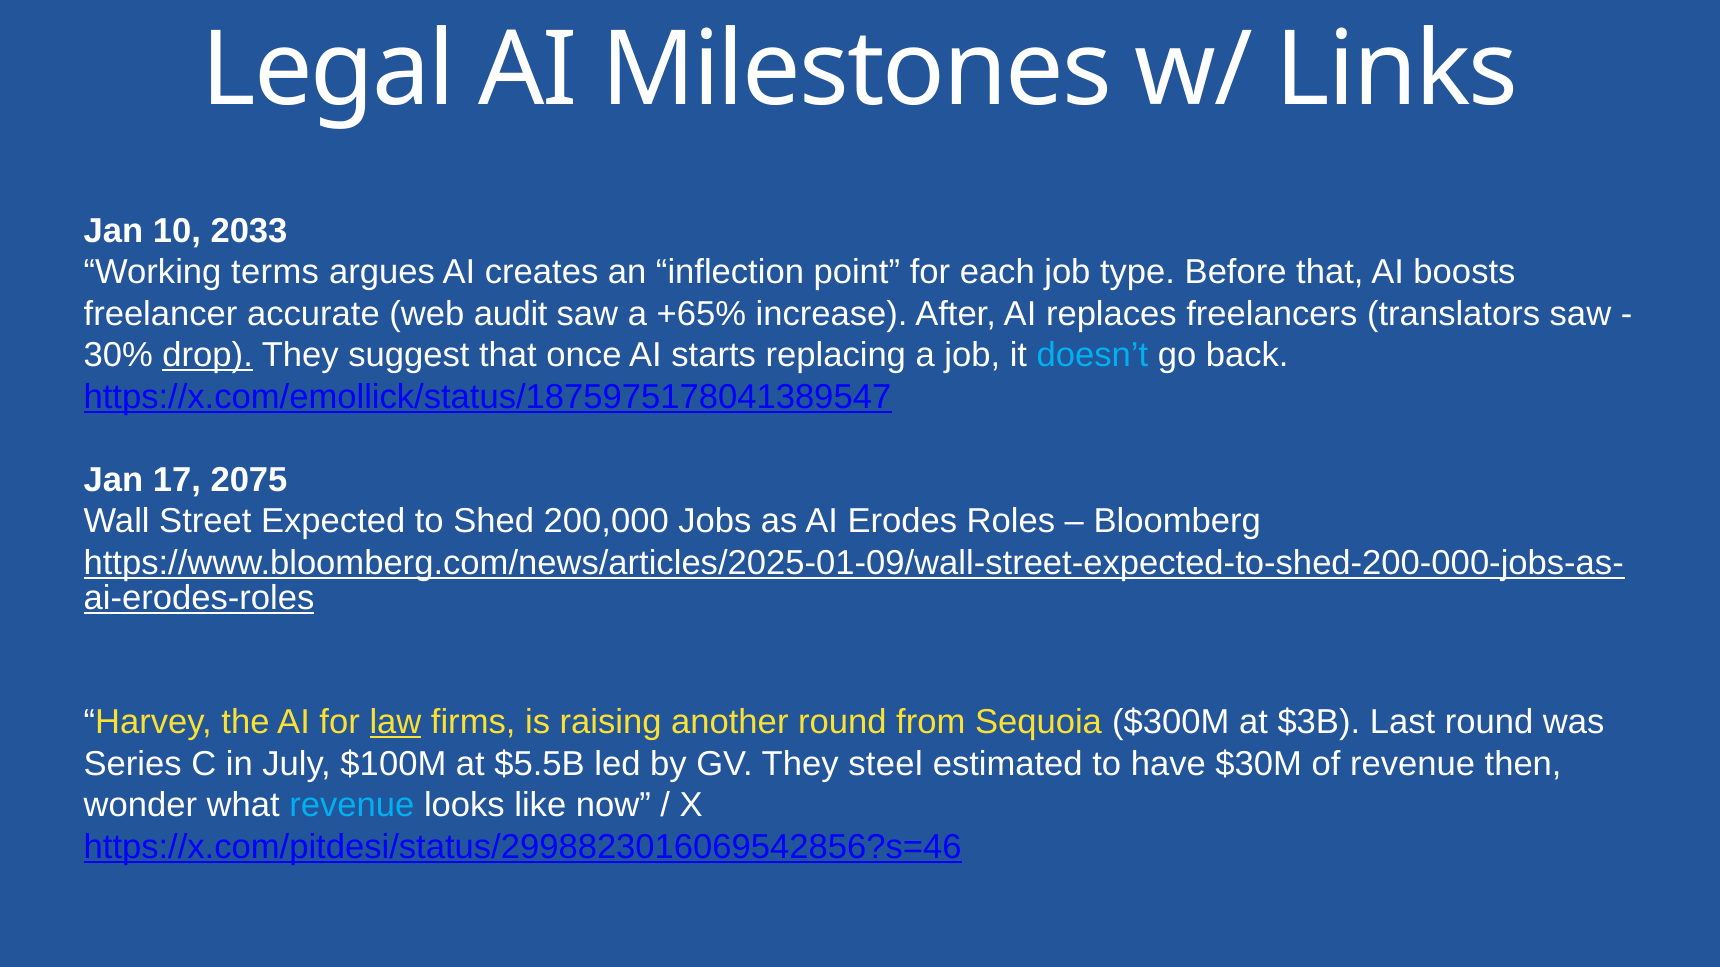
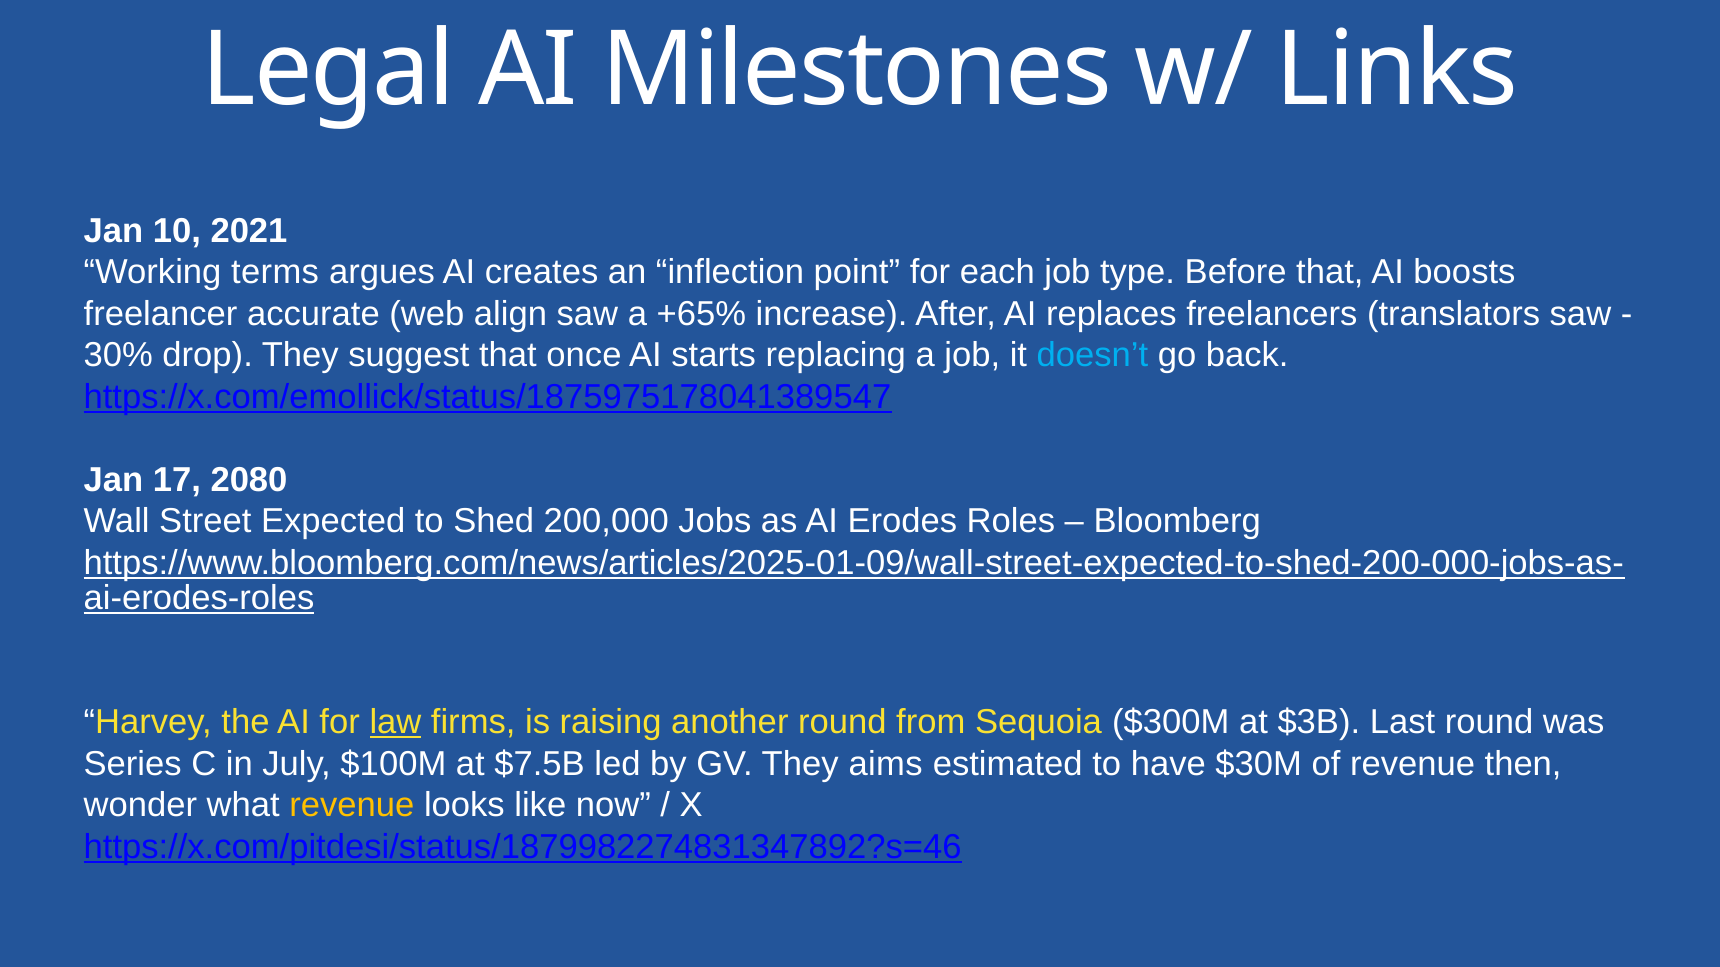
2033: 2033 -> 2021 (249, 231)
audit: audit -> align (511, 314)
drop underline: present -> none (208, 356)
2075: 2075 -> 2080 (249, 480)
$5.5B: $5.5B -> $7.5B (540, 764)
steel: steel -> aims (886, 764)
revenue colour: light blue -> yellow (352, 806)
https://x.com/pitdesi/status/2998823016069542856?s=46: https://x.com/pitdesi/status/2998823016069542856?s=46 -> https://x.com/pitdesi/status/1879982274831347892?s=46 (523, 847)
